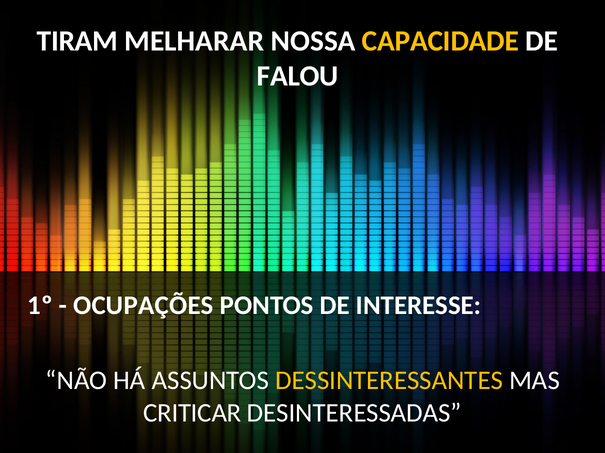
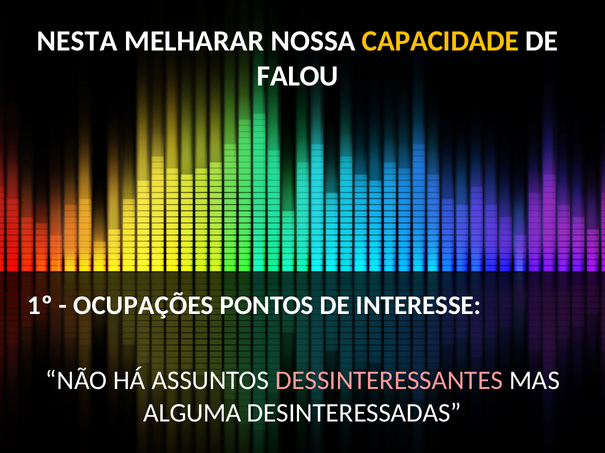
TIRAM: TIRAM -> NESTA (77, 41)
DESSINTERESSANTES colour: yellow -> pink (389, 381)
CRITICAR: CRITICAR -> ALGUMA (192, 413)
